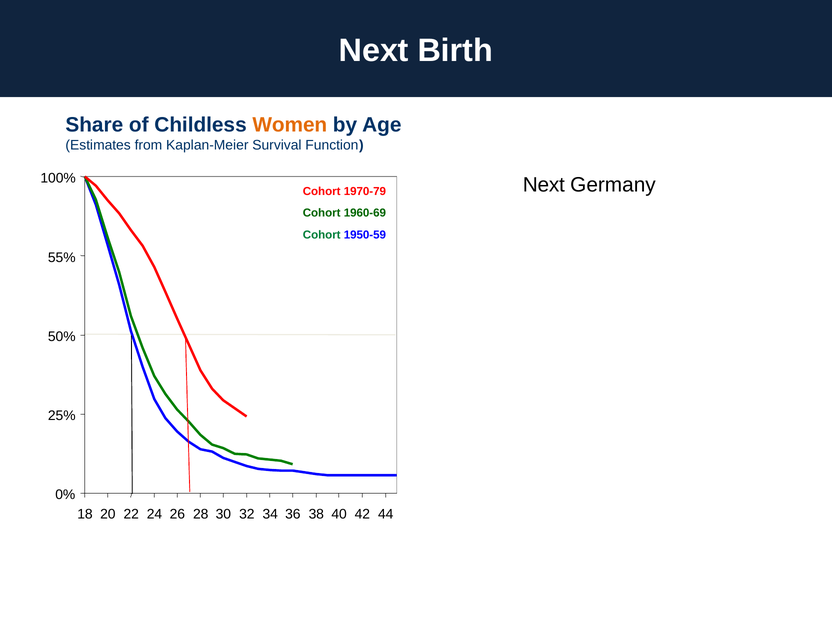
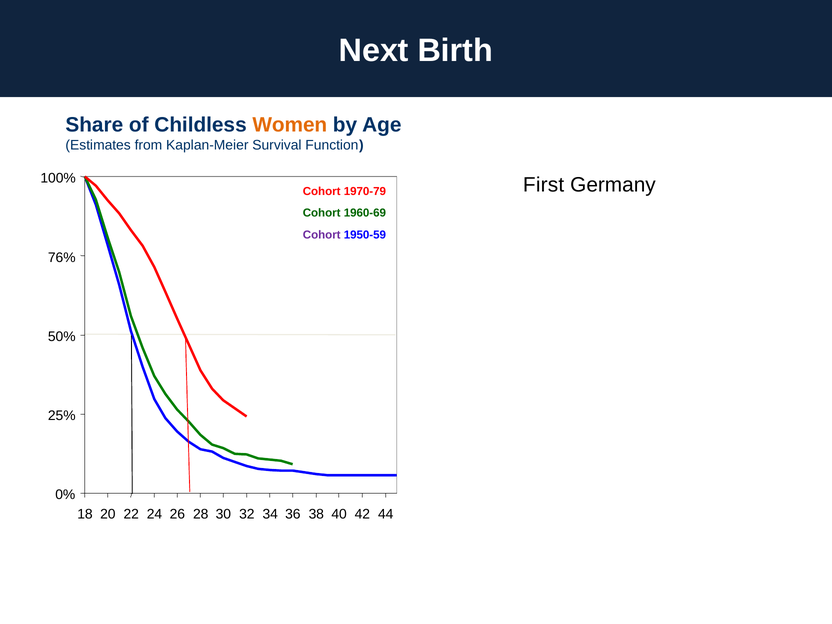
1970-79 Next: Next -> First (544, 185)
Cohort colour: green -> purple (322, 235)
55%: 55% -> 76% (62, 258)
